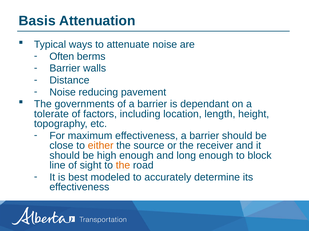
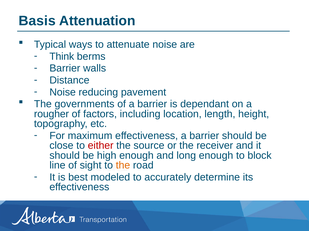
Often: Often -> Think (62, 57)
tolerate: tolerate -> rougher (51, 114)
either colour: orange -> red (101, 146)
